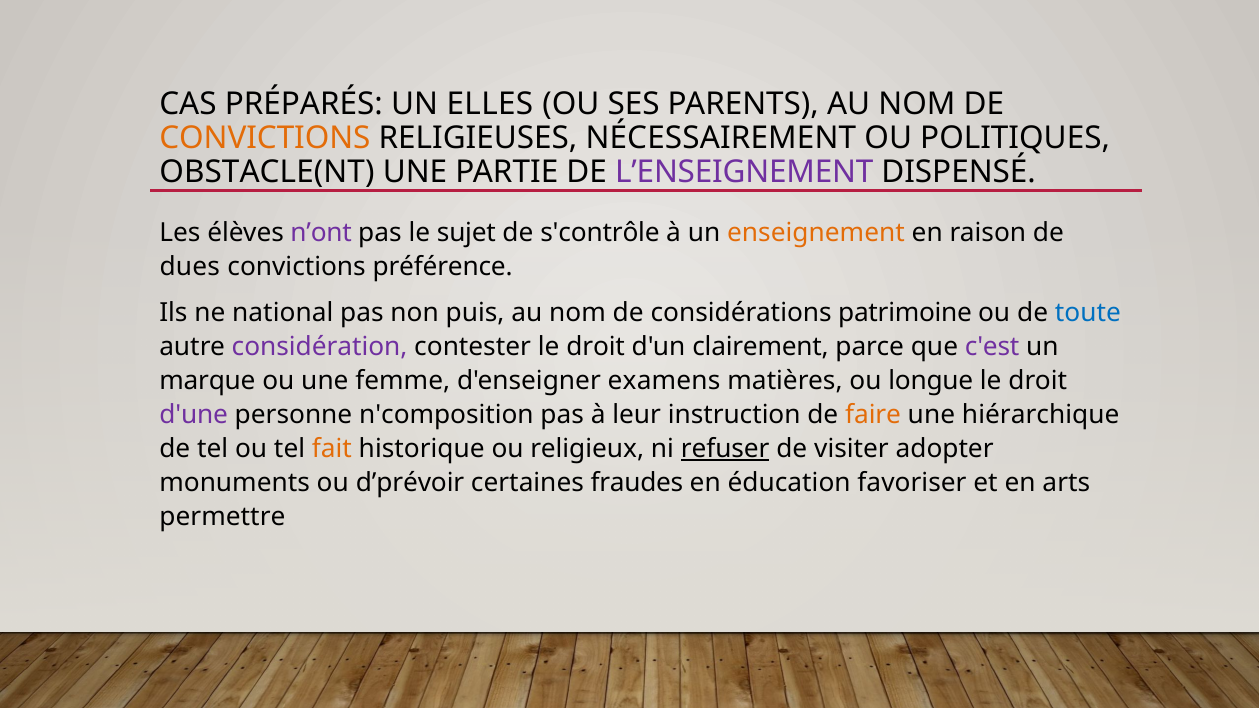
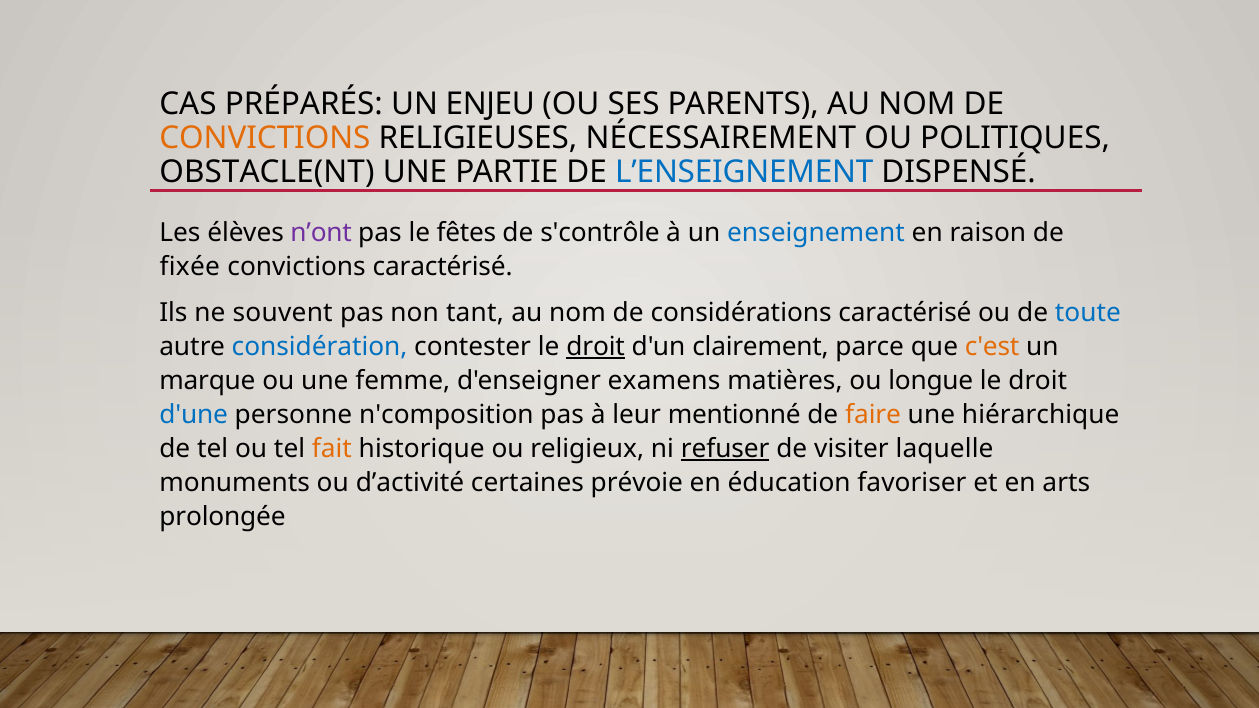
ELLES: ELLES -> ENJEU (490, 105)
L’ENSEIGNEMENT colour: purple -> blue (744, 173)
sujet: sujet -> fêtes (466, 233)
enseignement colour: orange -> blue (816, 233)
dues: dues -> fixée (190, 267)
convictions préférence: préférence -> caractérisé (443, 267)
national: national -> souvent (283, 313)
puis: puis -> tant (475, 313)
considérations patrimoine: patrimoine -> caractérisé (905, 313)
considération colour: purple -> blue (320, 347)
droit underline: none -> present (596, 347)
c'est colour: purple -> orange (992, 347)
d'une colour: purple -> blue (194, 415)
instruction: instruction -> mentionné (734, 415)
adopter: adopter -> laquelle (945, 449)
d’prévoir: d’prévoir -> d’activité (410, 483)
fraudes: fraudes -> prévoie (637, 483)
permettre: permettre -> prolongée (222, 517)
